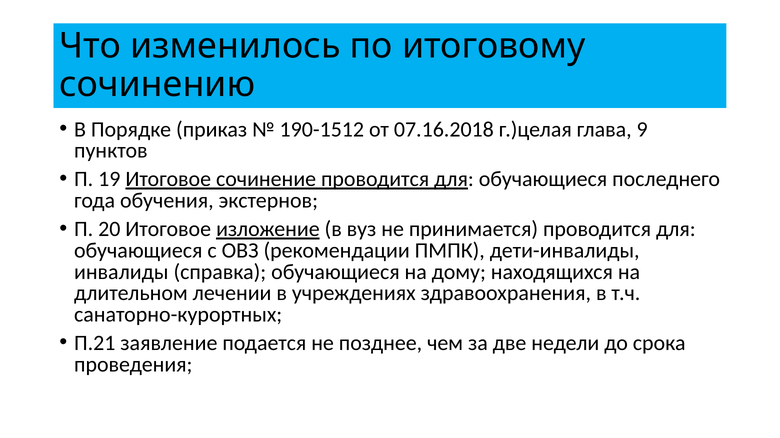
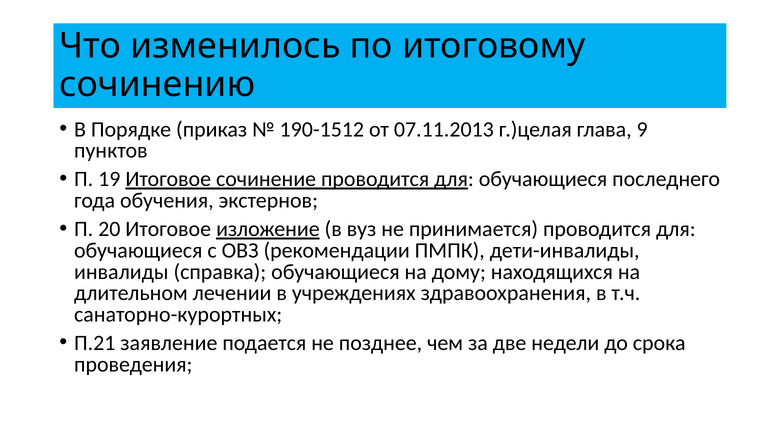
07.16.2018: 07.16.2018 -> 07.11.2013 (444, 130)
